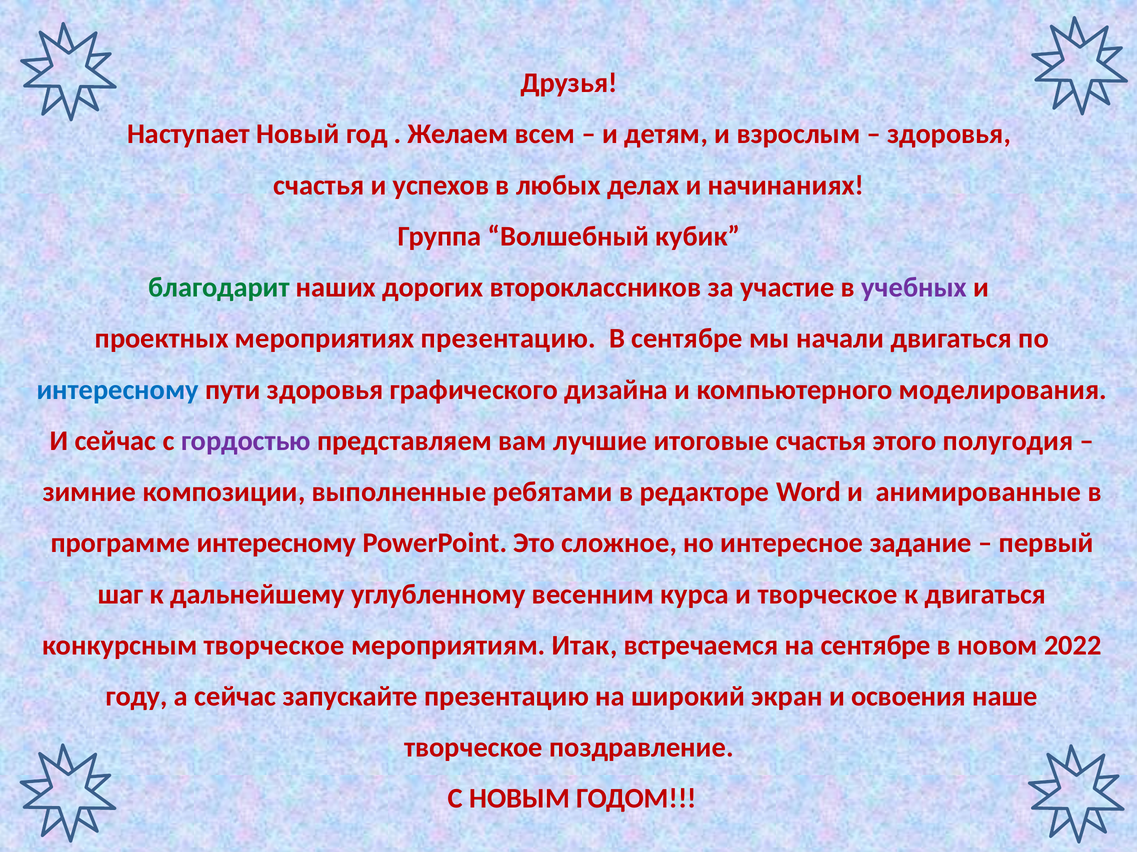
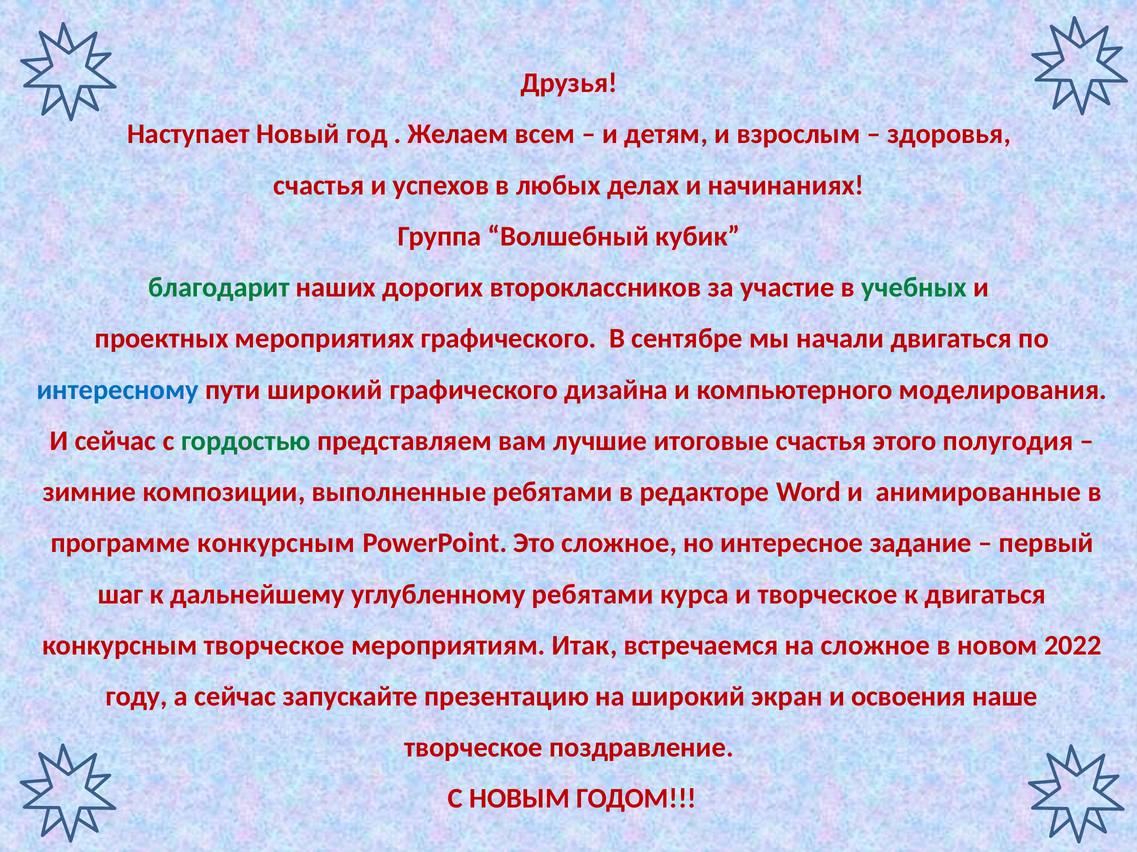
учебных colour: purple -> green (914, 288)
мероприятиях презентацию: презентацию -> графического (509, 339)
пути здоровья: здоровья -> широкий (325, 390)
гордостью colour: purple -> green (246, 441)
программе интересному: интересному -> конкурсным (276, 543)
углубленному весенним: весенним -> ребятами (593, 595)
на сентябре: сентябре -> сложное (876, 646)
